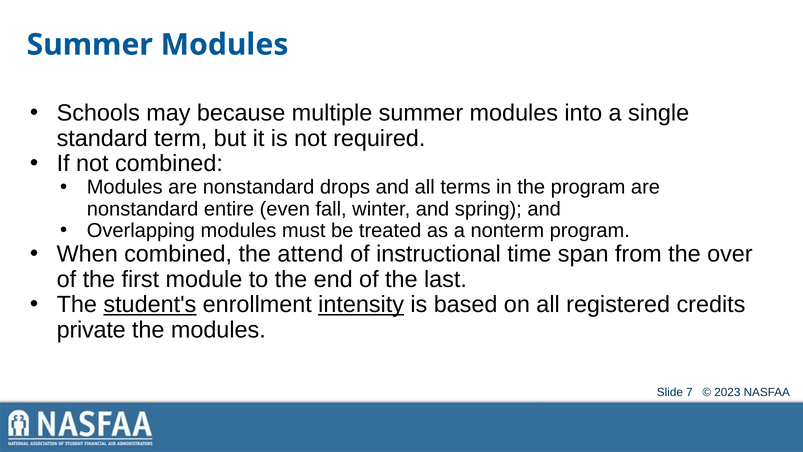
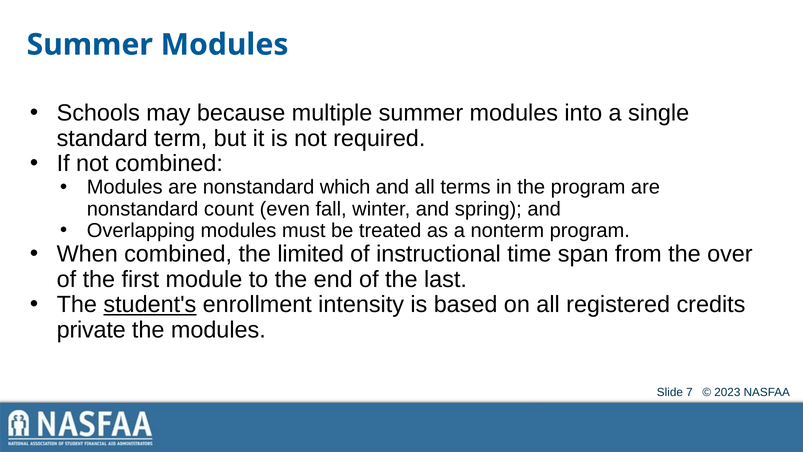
drops: drops -> which (345, 187)
entire: entire -> count (229, 209)
attend: attend -> limited (311, 254)
intensity underline: present -> none (361, 304)
